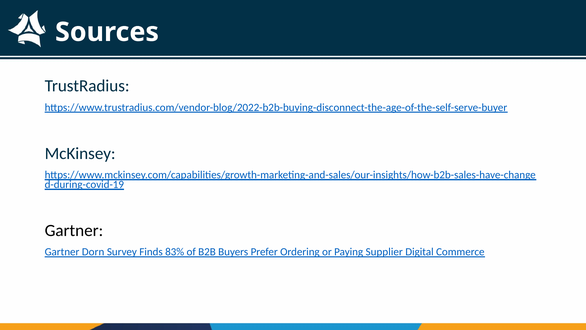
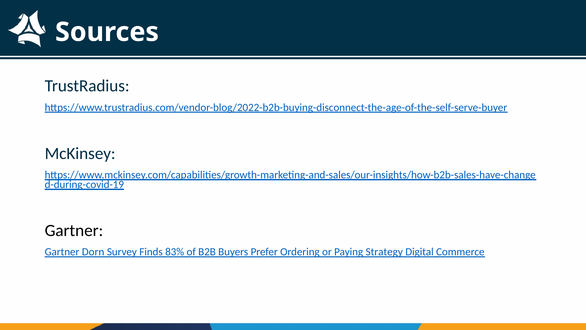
Supplier: Supplier -> Strategy (384, 252)
